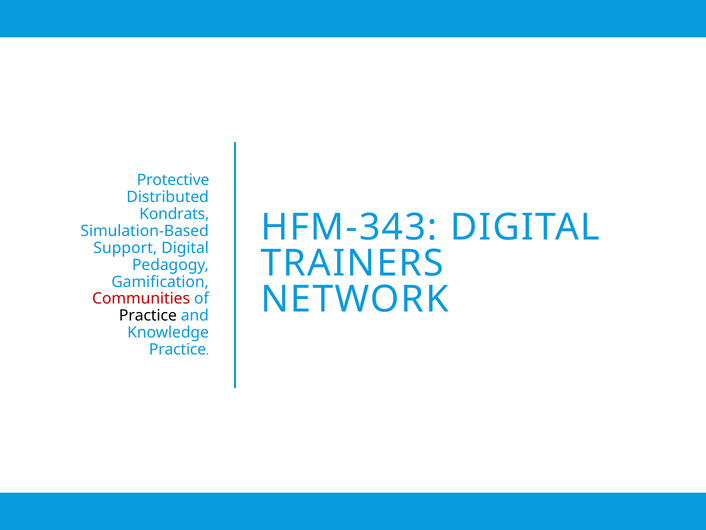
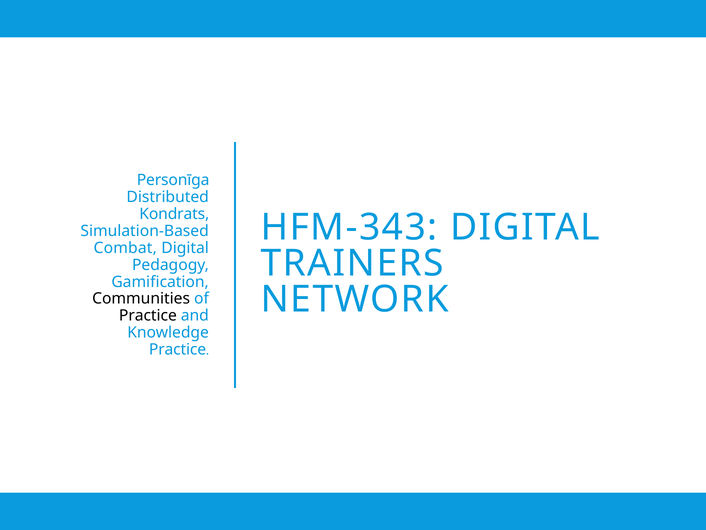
Protective: Protective -> Personīga (173, 180)
Support: Support -> Combat (125, 248)
Communities colour: red -> black (141, 298)
